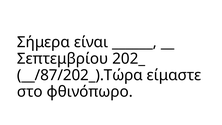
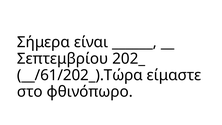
__/87/202_).Τώρα: __/87/202_).Τώρα -> __/61/202_).Τώρα (80, 75)
